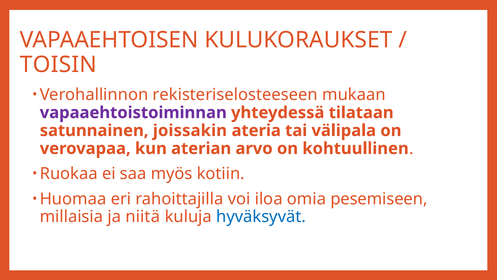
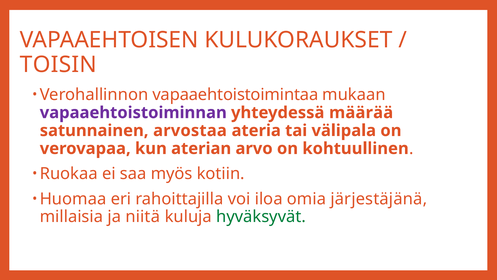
rekisteriselosteeseen: rekisteriselosteeseen -> vapaaehtoistoimintaa (235, 95)
tilataan: tilataan -> määrää (361, 112)
joissakin: joissakin -> arvostaa (190, 130)
pesemiseen: pesemiseen -> järjestäjänä (379, 199)
hyväksyvät colour: blue -> green (261, 217)
